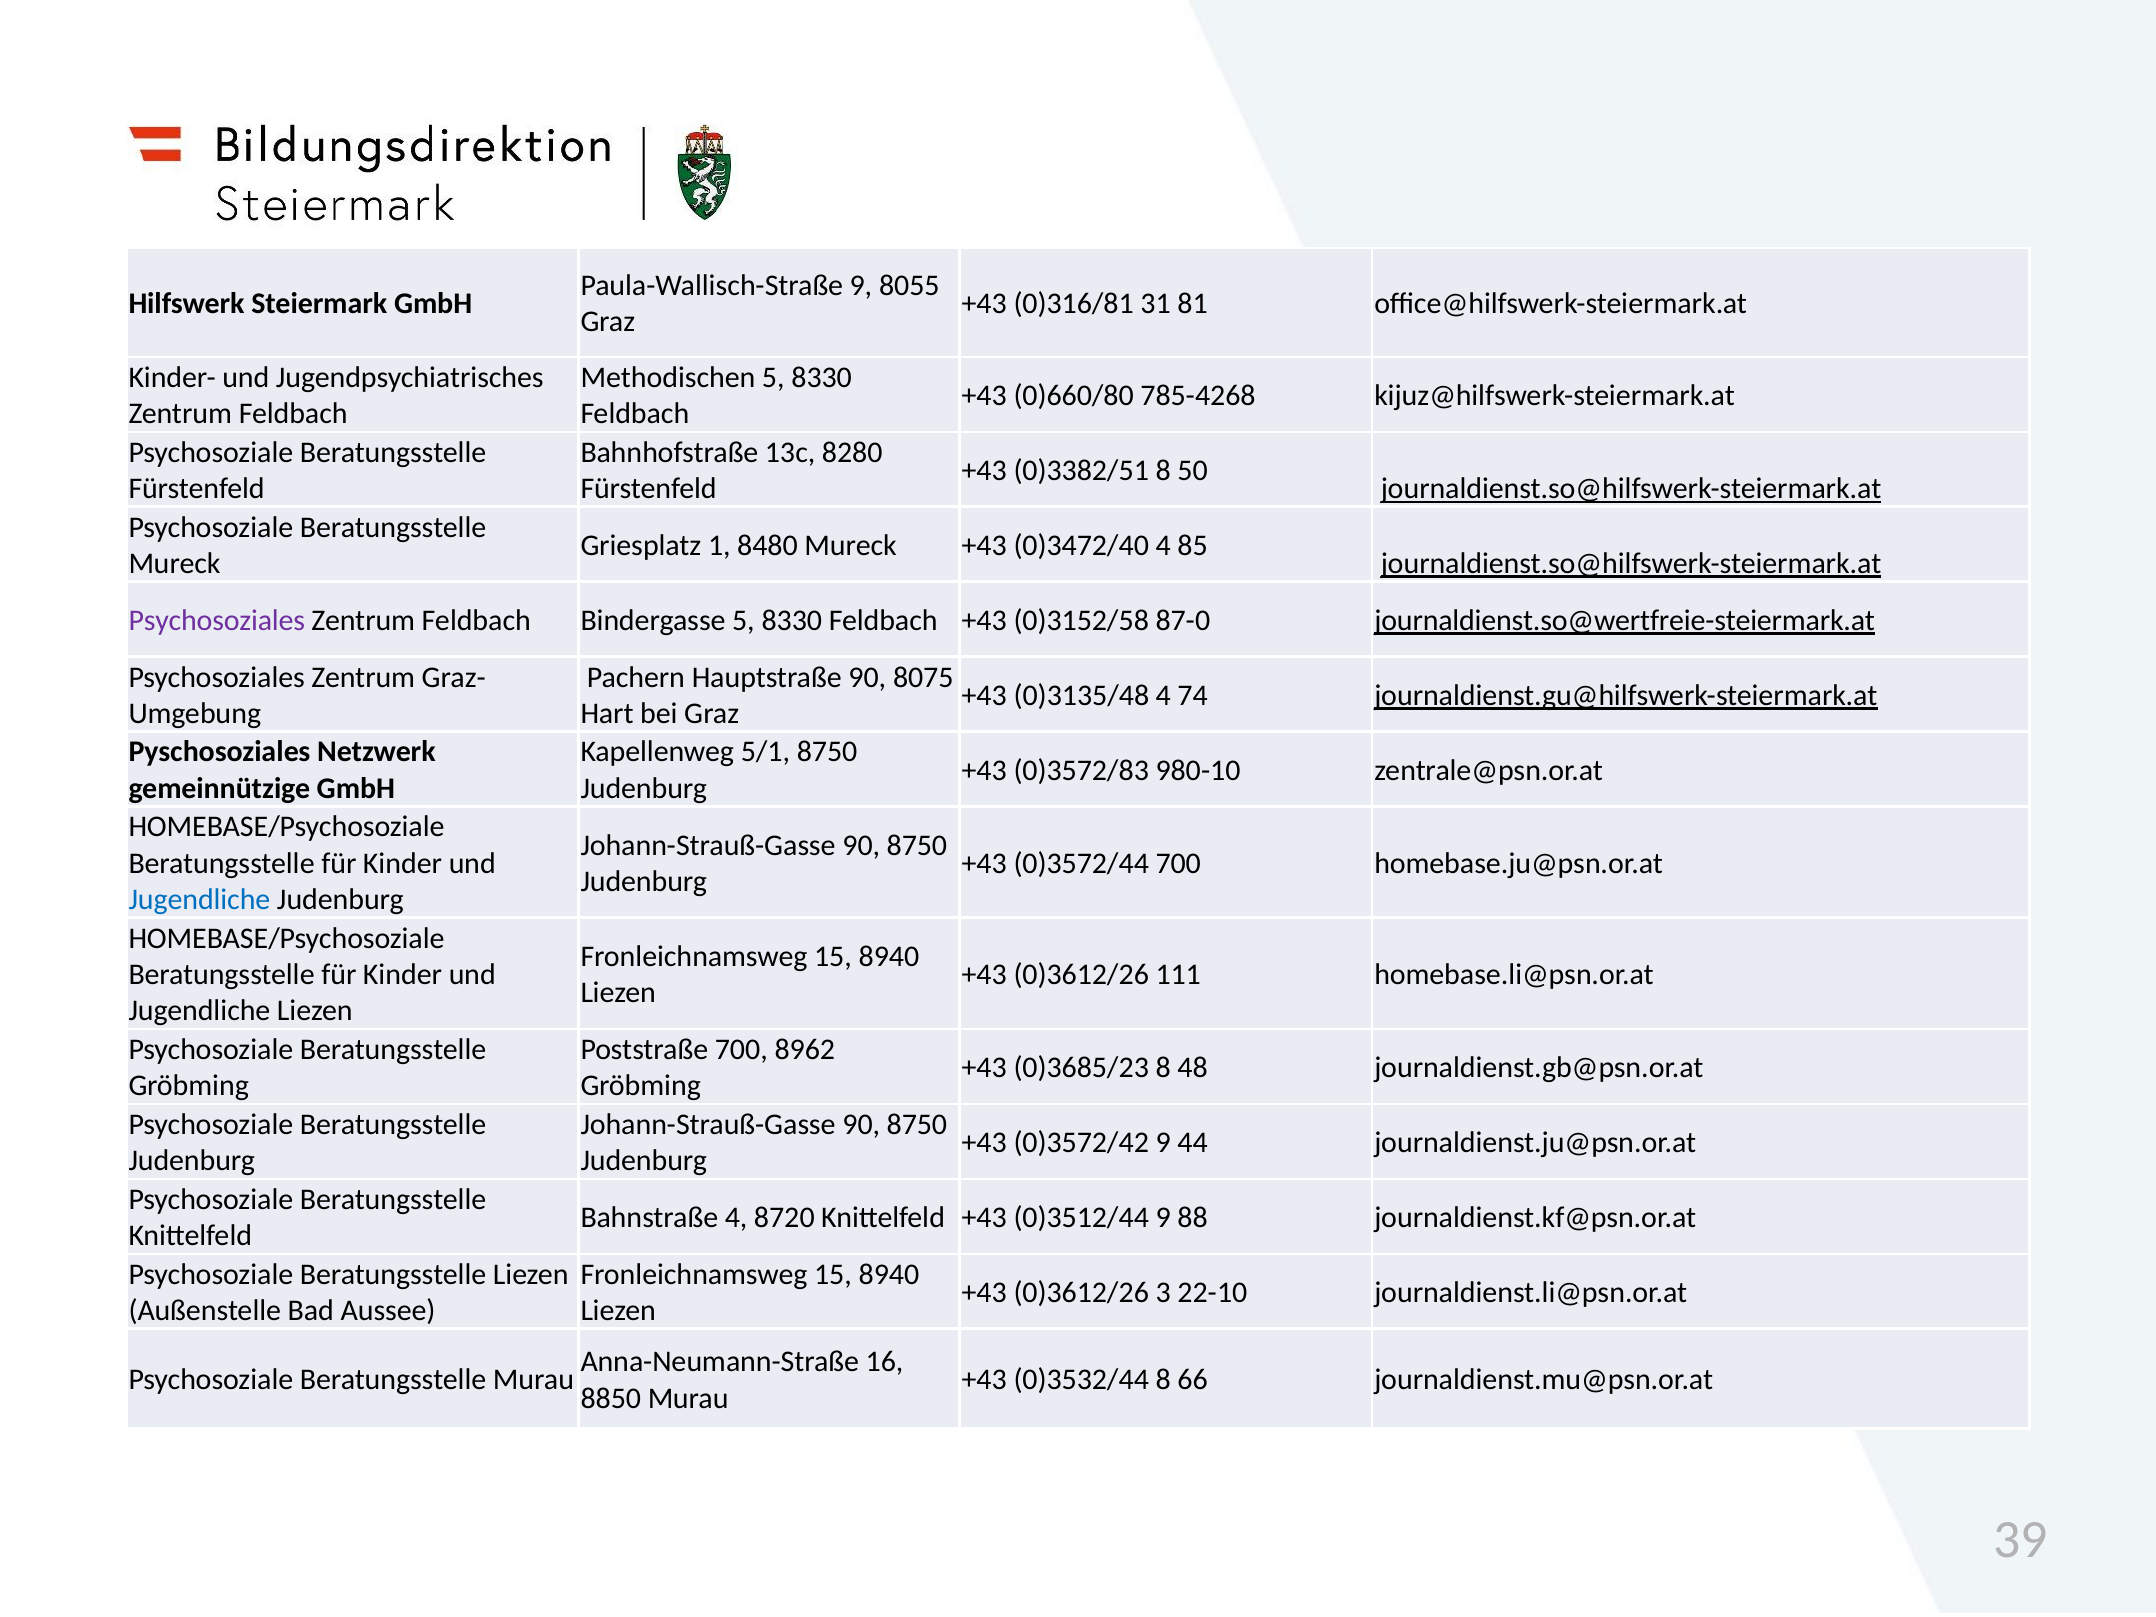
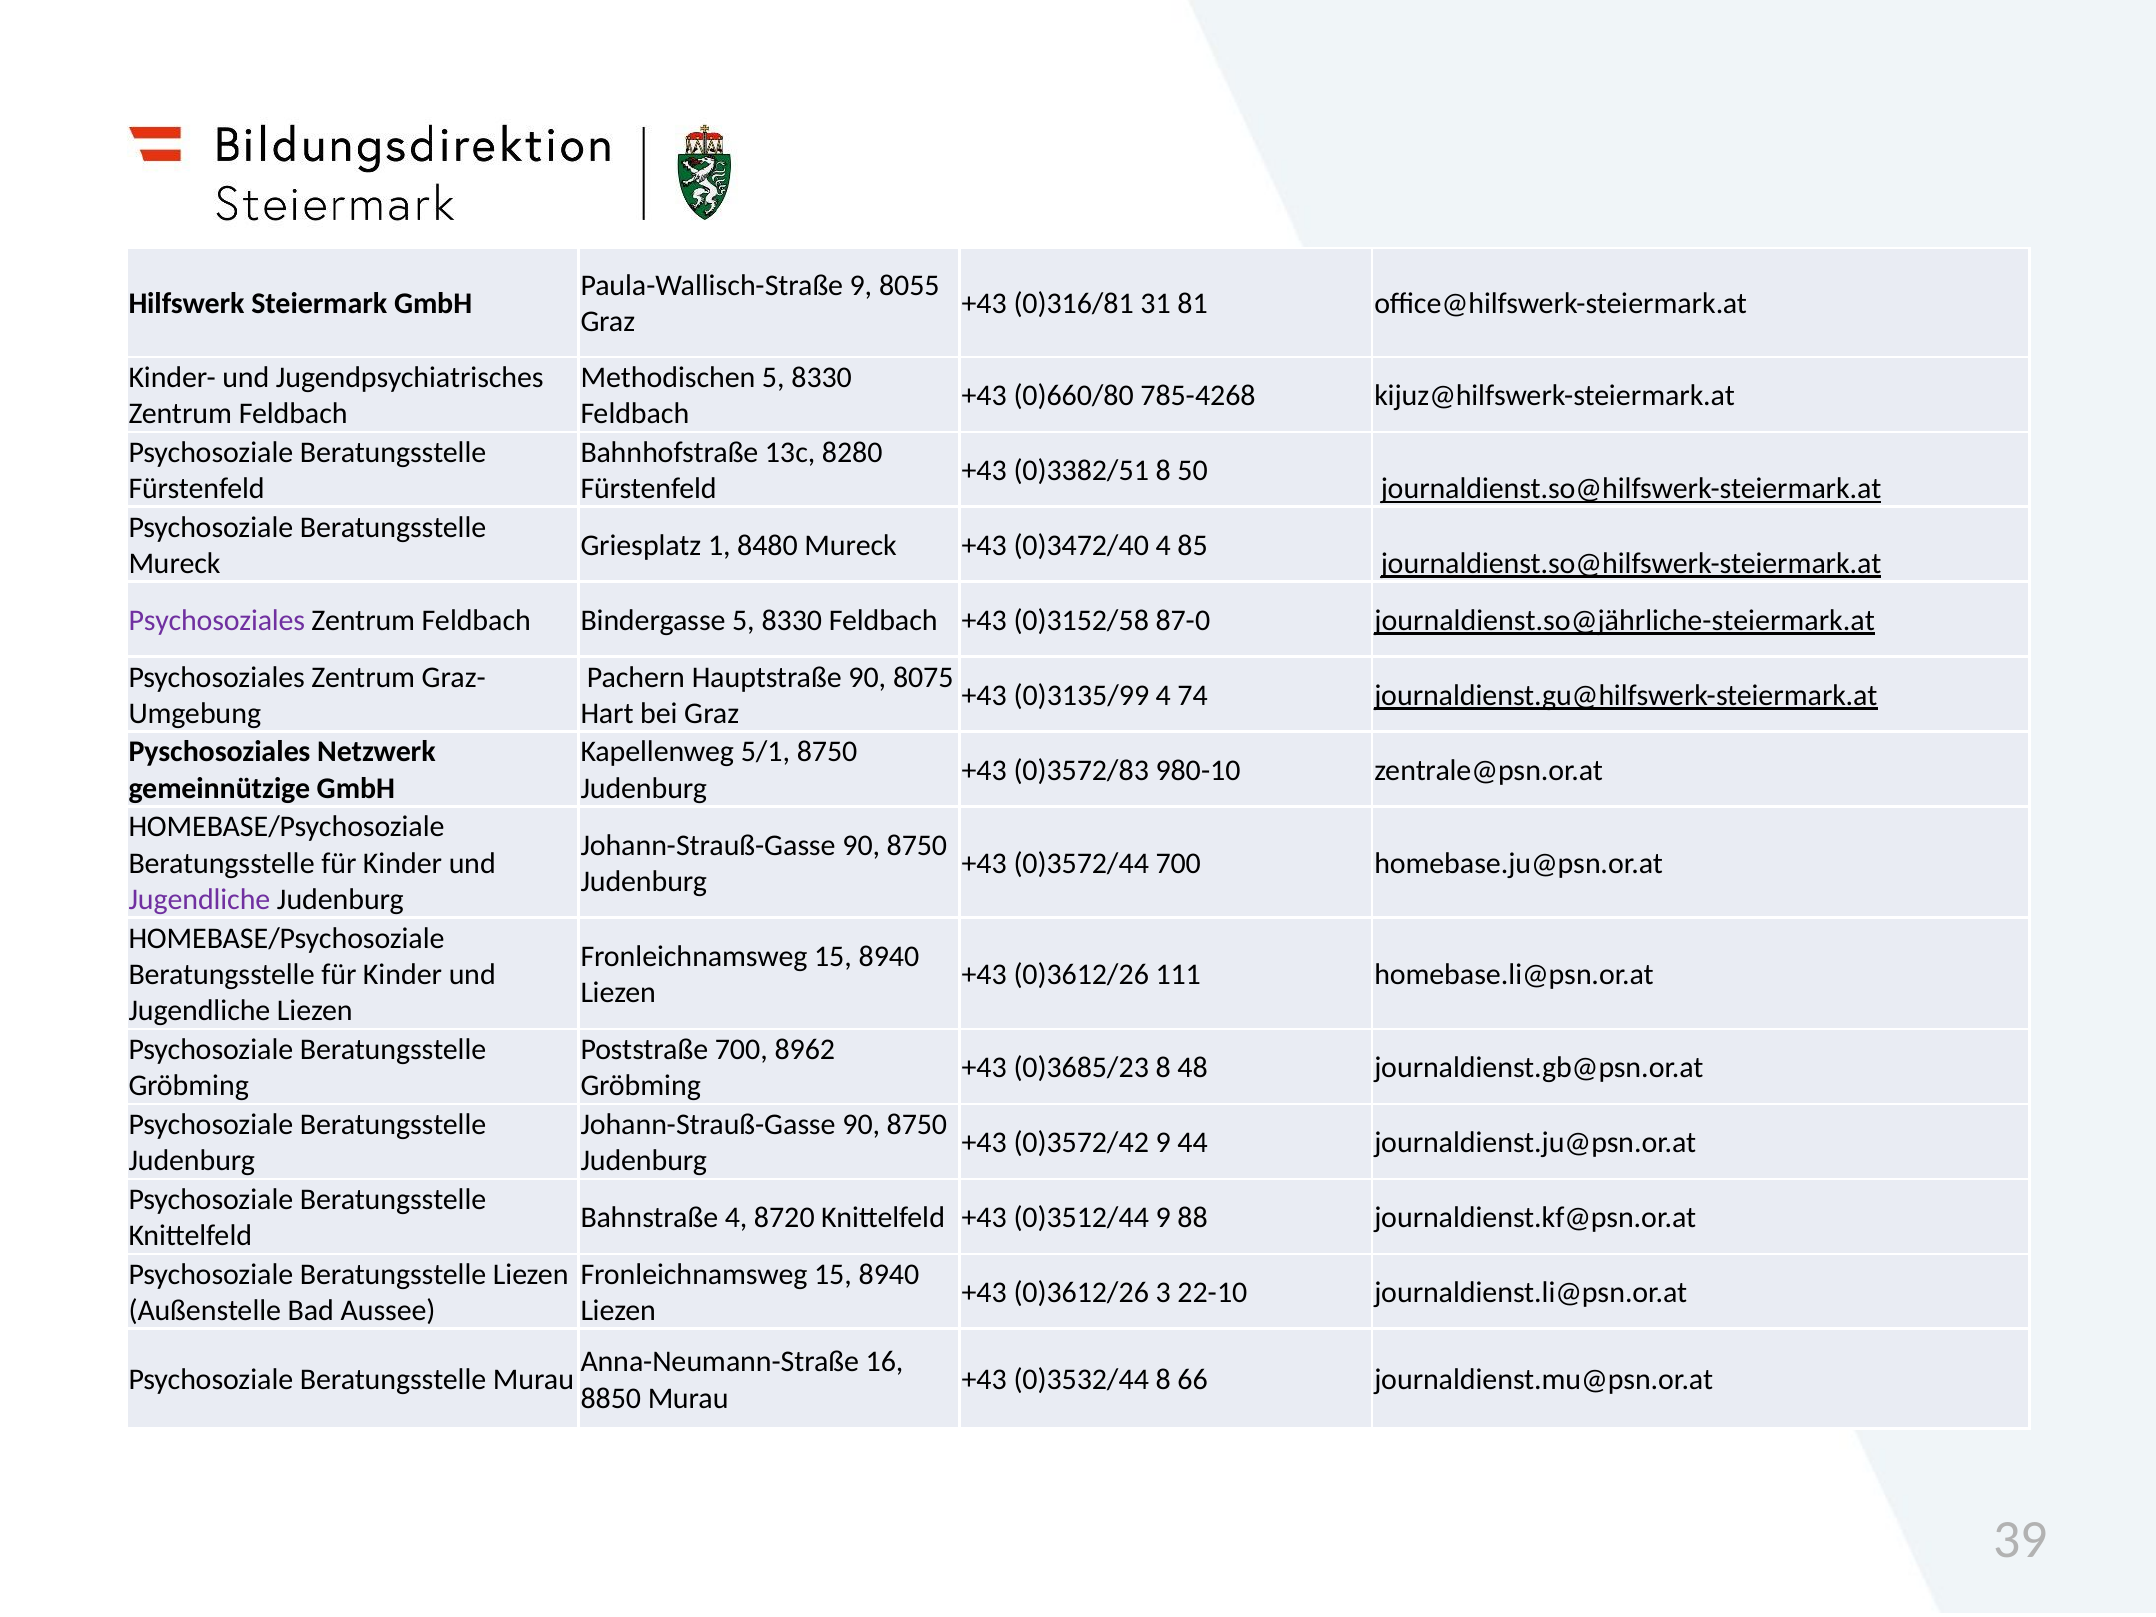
journaldienst.so@wertfreie-steiermark.at: journaldienst.so@wertfreie-steiermark.at -> journaldienst.so@jährliche-steiermark.at (1625, 620)
0)3135/48: 0)3135/48 -> 0)3135/99 (1081, 695)
Jugendliche colour: blue -> purple (199, 900)
